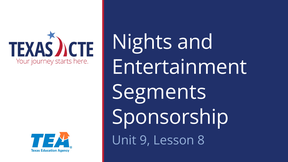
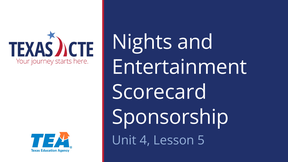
Segments: Segments -> Scorecard (159, 92)
9: 9 -> 4 (145, 140)
8: 8 -> 5 (201, 140)
